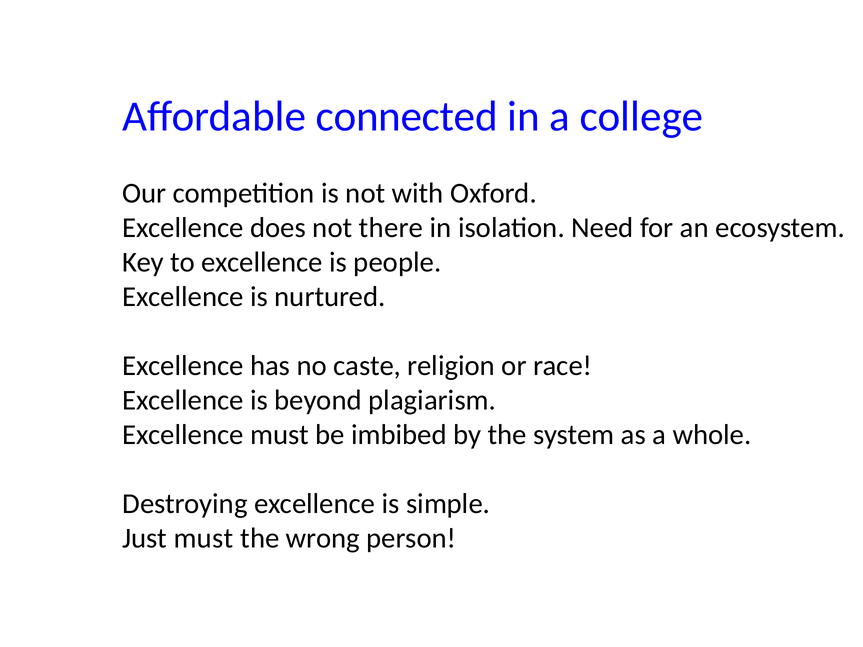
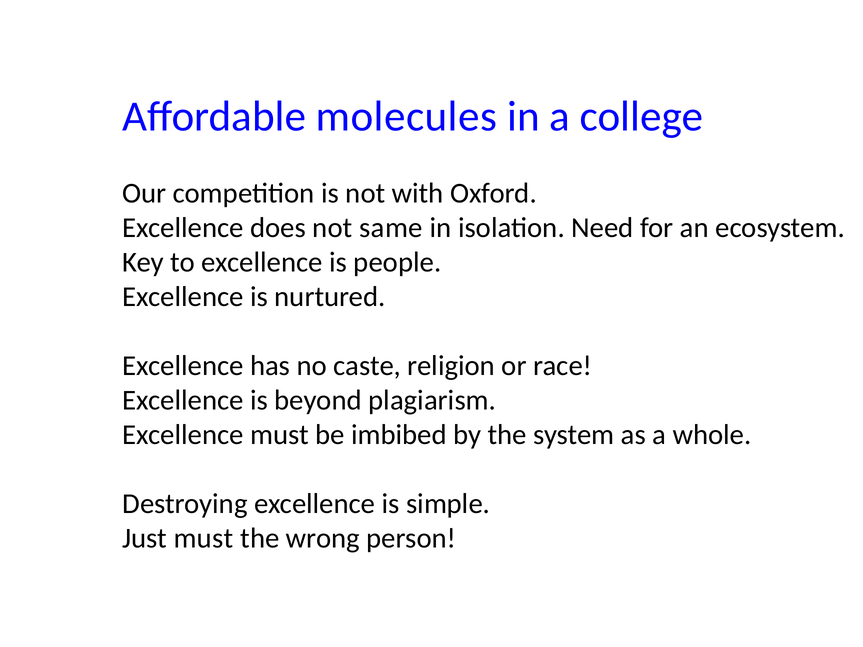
connected: connected -> molecules (406, 117)
there: there -> same (391, 228)
